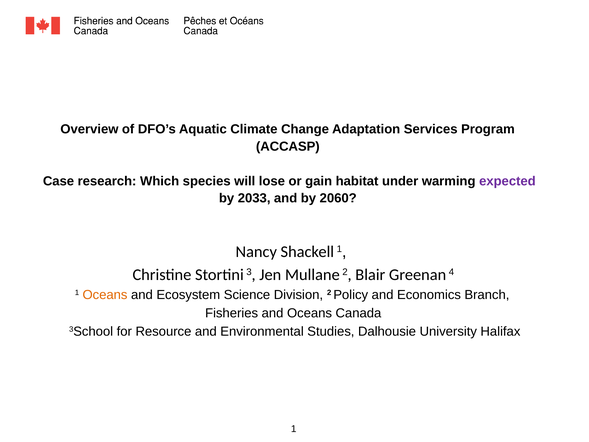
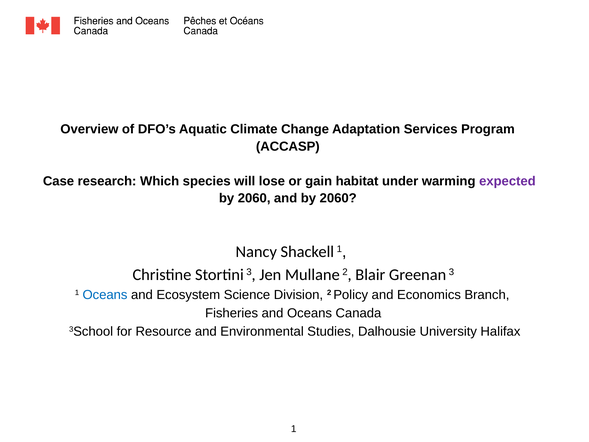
2033: 2033 -> 2060 (254, 198)
Greenan 4: 4 -> 3 (451, 272)
Oceans colour: orange -> blue (105, 295)
